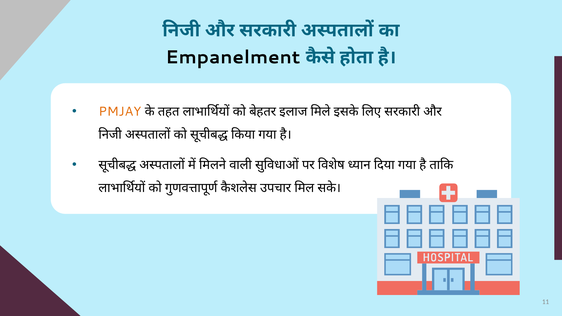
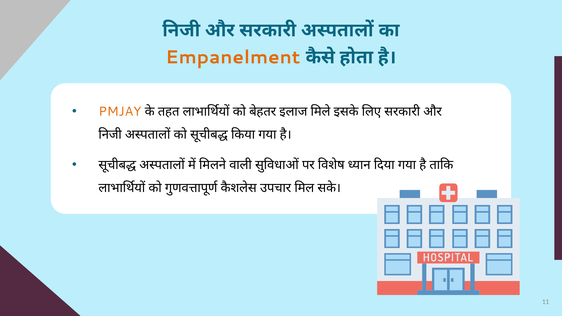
Empanelment colour: black -> orange (233, 57)
